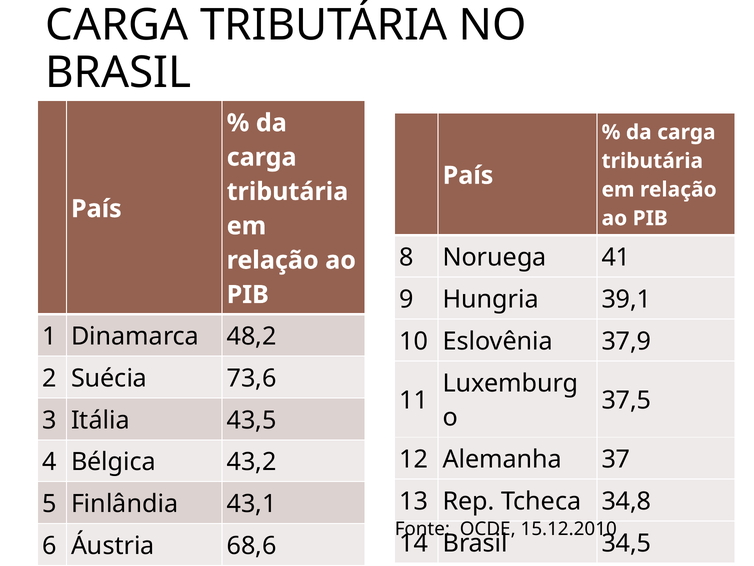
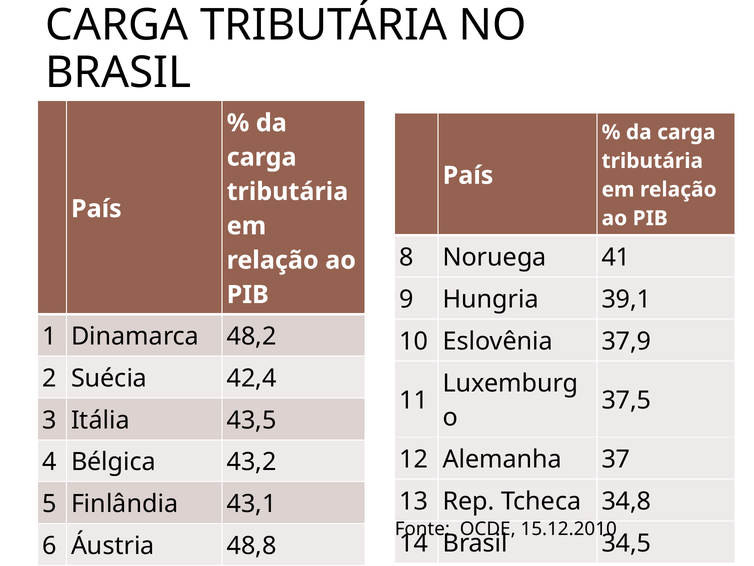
73,6: 73,6 -> 42,4 (252, 378)
68,6: 68,6 -> 48,8 (252, 545)
